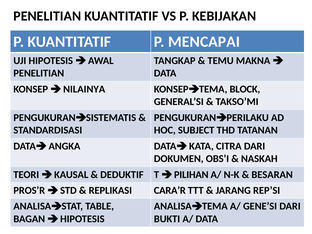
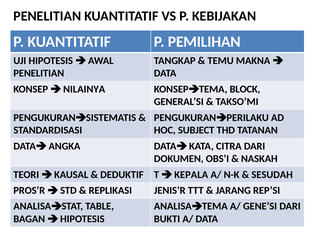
MENCAPAI: MENCAPAI -> PEMILIHAN (204, 42)
PILIHAN: PILIHAN -> KEPALA (191, 175)
BESARAN: BESARAN -> SESUDAH (272, 175)
CARA’R: CARA’R -> JENIS’R (170, 190)
